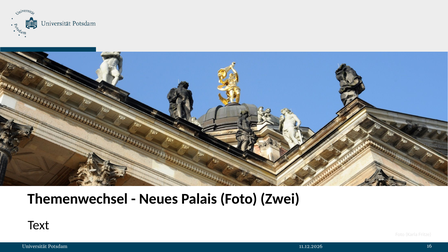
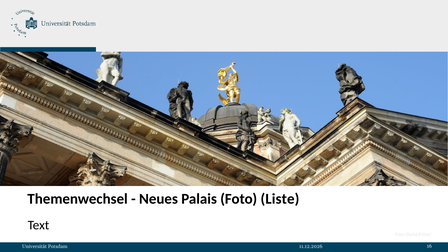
Zwei: Zwei -> Liste (280, 199)
